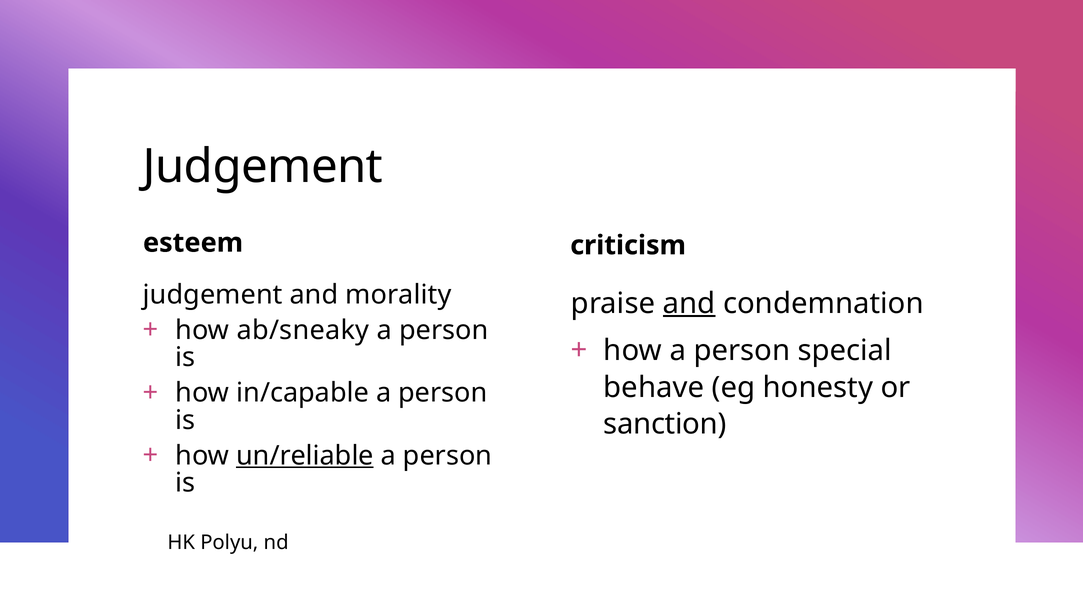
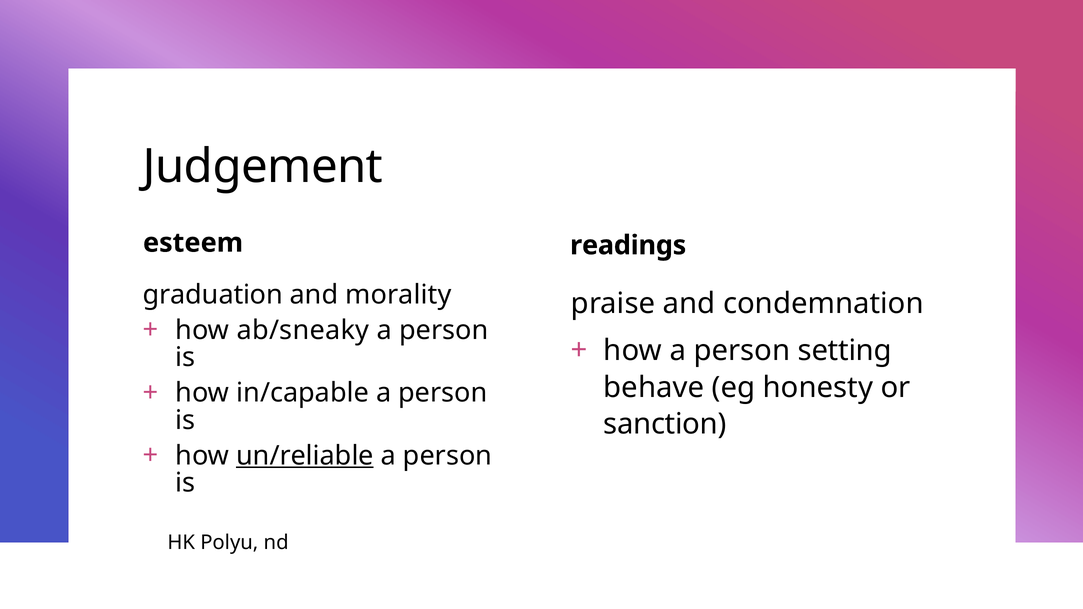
criticism: criticism -> readings (628, 245)
judgement: judgement -> graduation (213, 295)
and underline: present -> none (689, 303)
special: special -> setting (845, 351)
